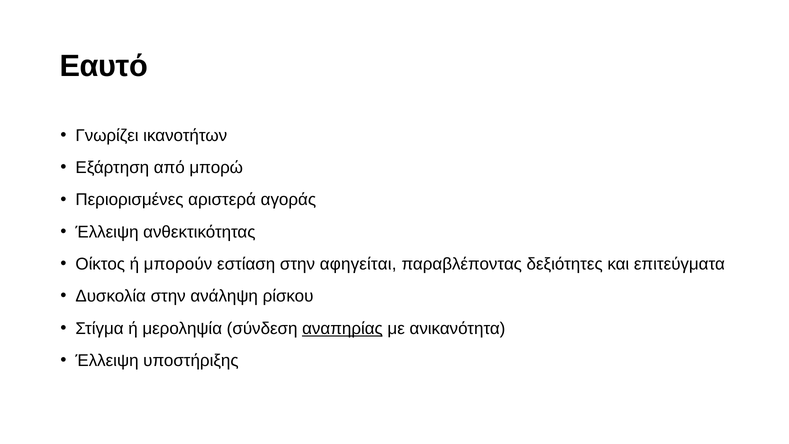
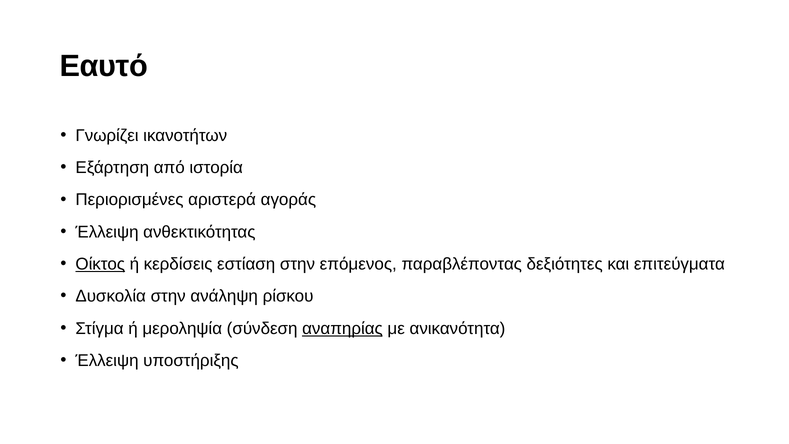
μπορώ: μπορώ -> ιστορία (216, 168)
Οίκτος underline: none -> present (100, 264)
μπορούν: μπορούν -> κερδίσεις (178, 264)
αφηγείται: αφηγείται -> επόμενος (358, 264)
